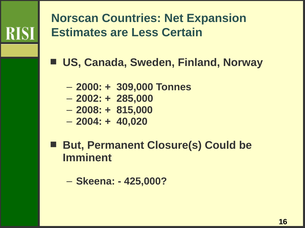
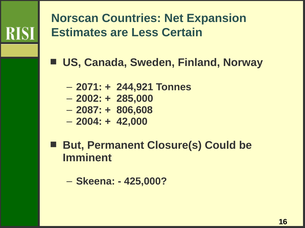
2000: 2000 -> 2071 (89, 87)
309,000: 309,000 -> 244,921 (135, 87)
2008: 2008 -> 2087 (89, 110)
815,000: 815,000 -> 806,608 (135, 110)
40,020: 40,020 -> 42,000 (132, 122)
